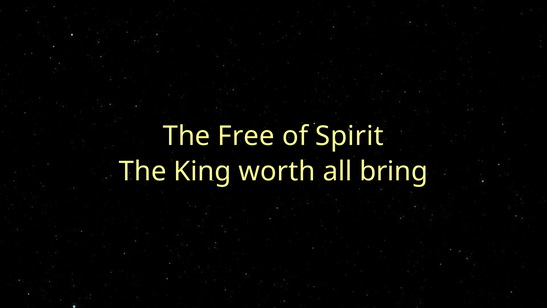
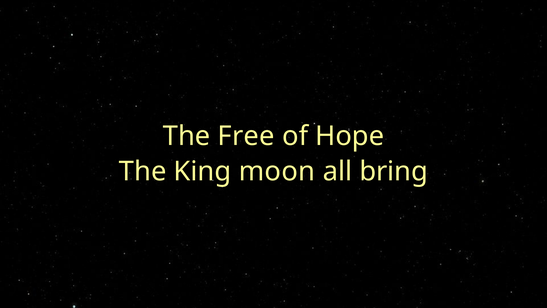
Spirit: Spirit -> Hope (350, 136)
worth: worth -> moon (277, 171)
